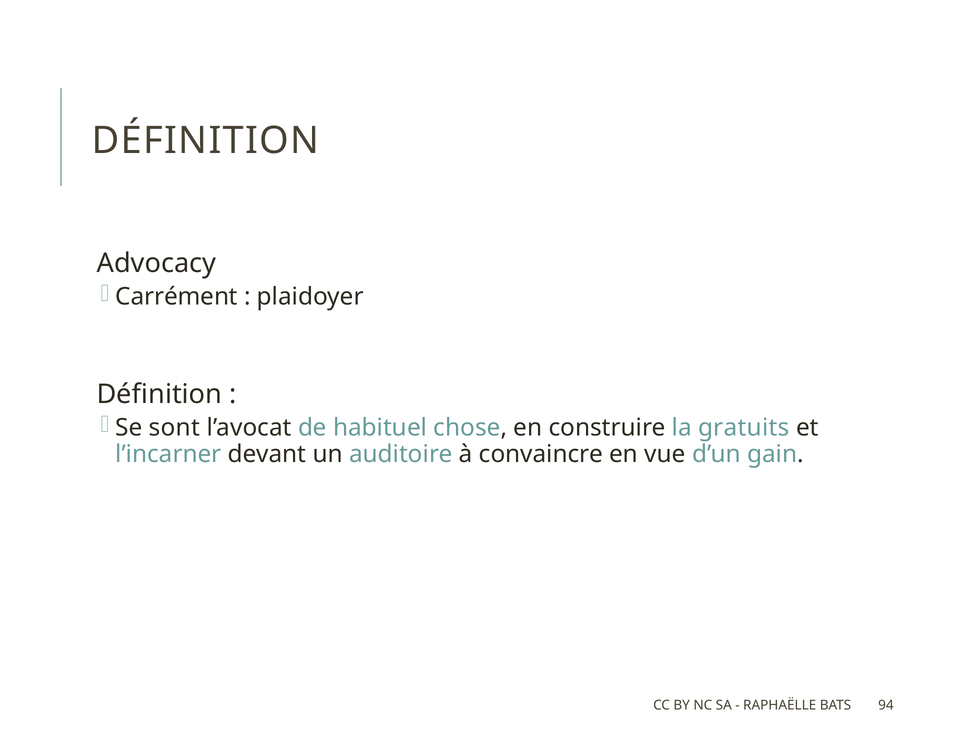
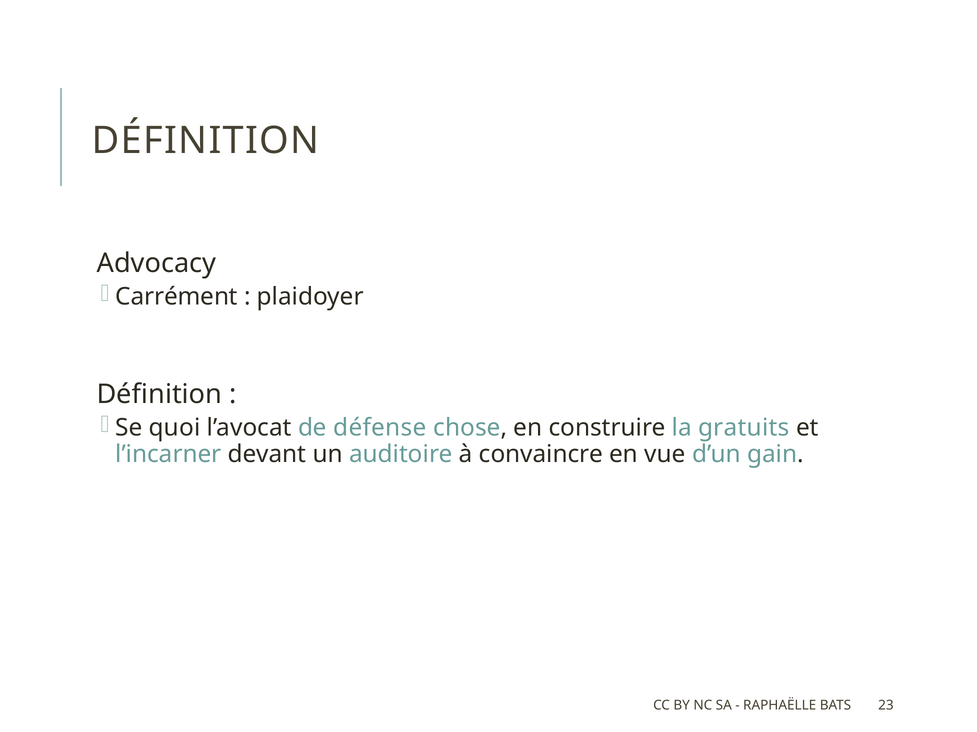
sont: sont -> quoi (175, 428)
habituel: habituel -> défense (380, 428)
94: 94 -> 23 (886, 706)
